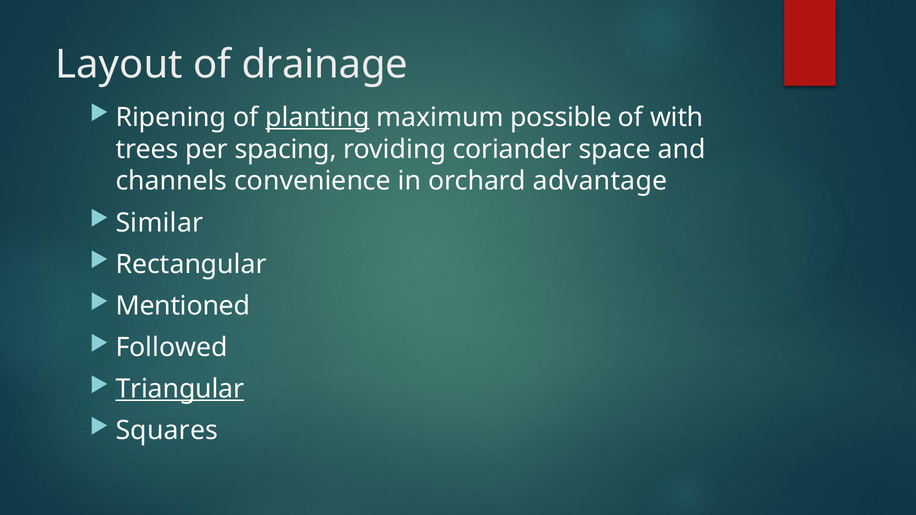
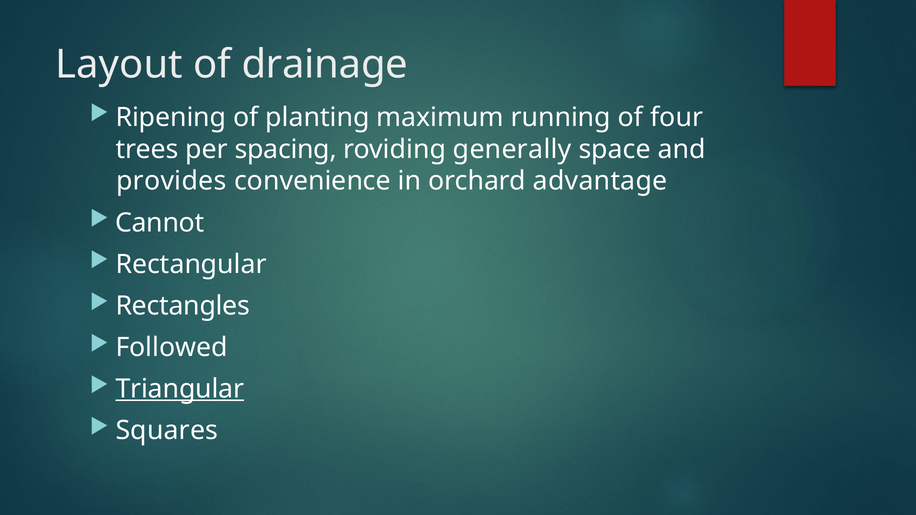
planting underline: present -> none (317, 117)
possible: possible -> running (561, 117)
with: with -> four (677, 117)
coriander: coriander -> generally (512, 149)
channels: channels -> provides (171, 181)
Similar: Similar -> Cannot (160, 223)
Mentioned: Mentioned -> Rectangles (183, 306)
